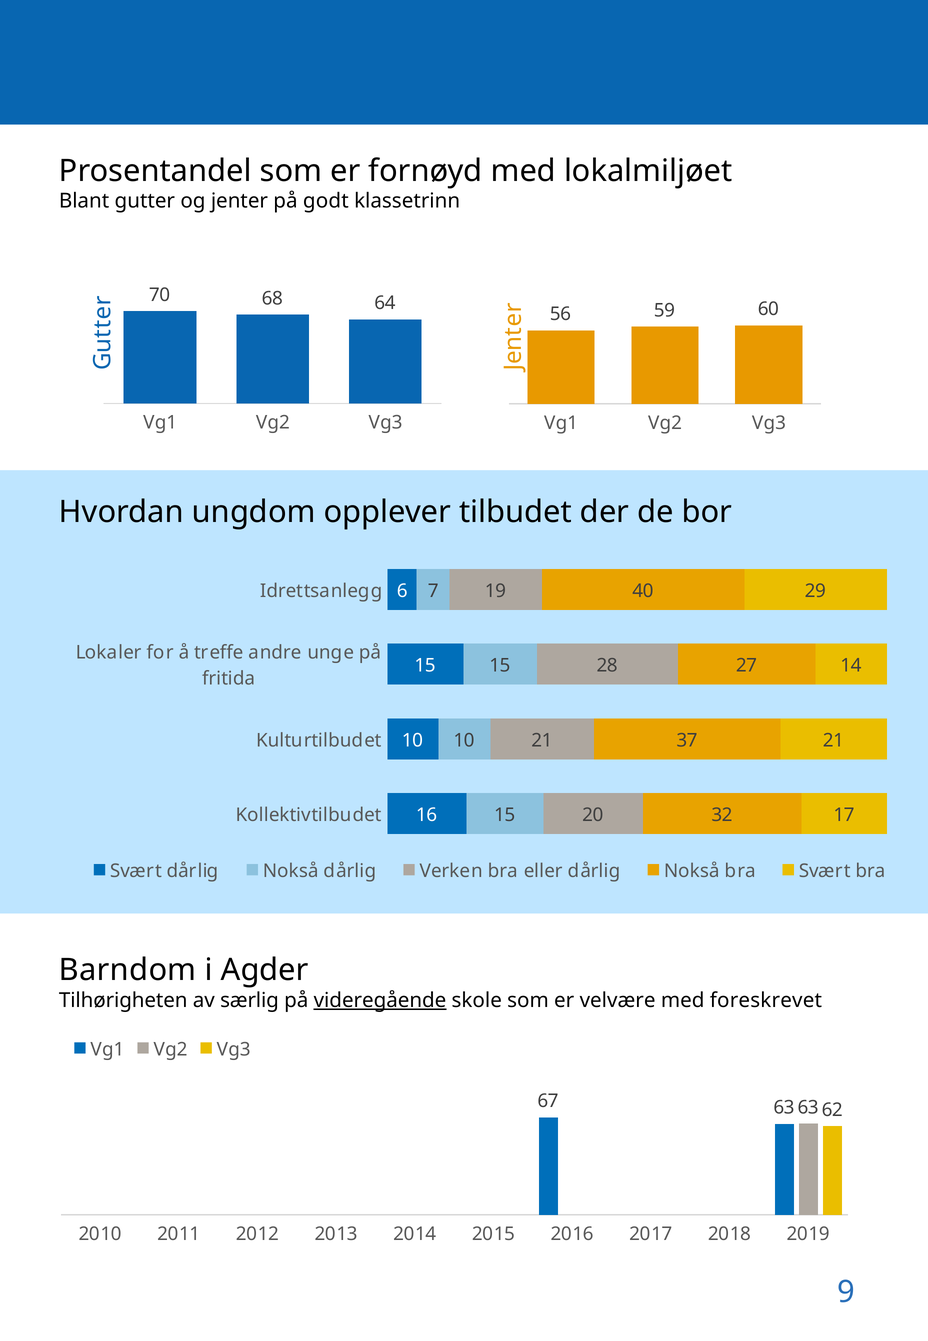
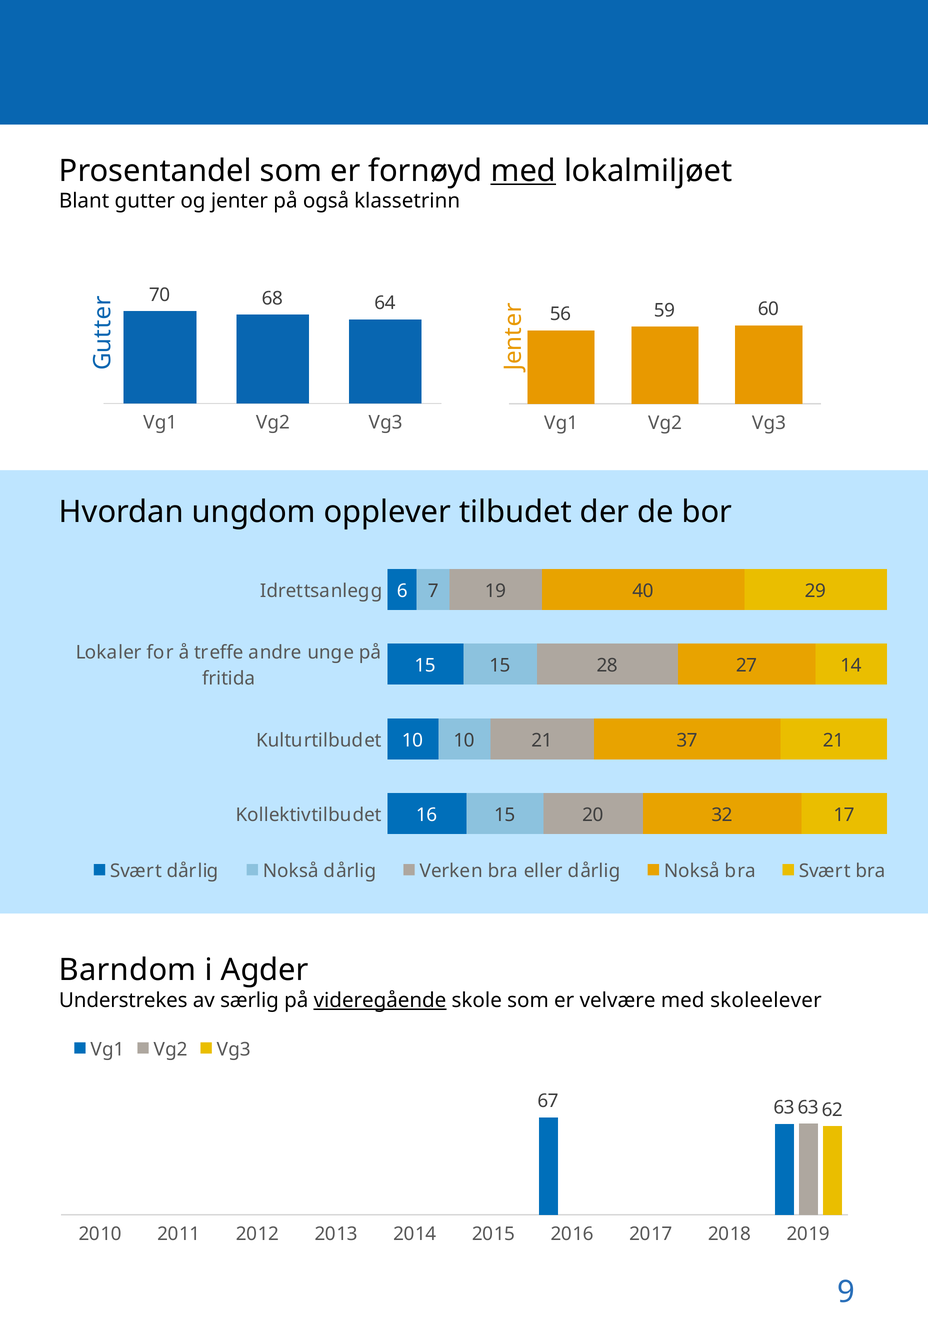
med underline: none -> present (523, 171)
godt: godt -> også (326, 201)
Tilhørigheten: Tilhørigheten -> Understrekes (123, 1000)
foreskrevet: foreskrevet -> skoleelever (766, 1000)
